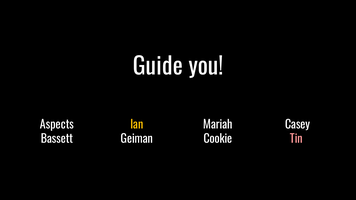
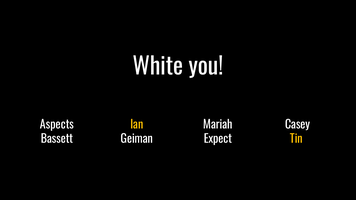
Guide: Guide -> White (158, 67)
Cookie: Cookie -> Expect (218, 139)
Tin colour: pink -> yellow (296, 139)
